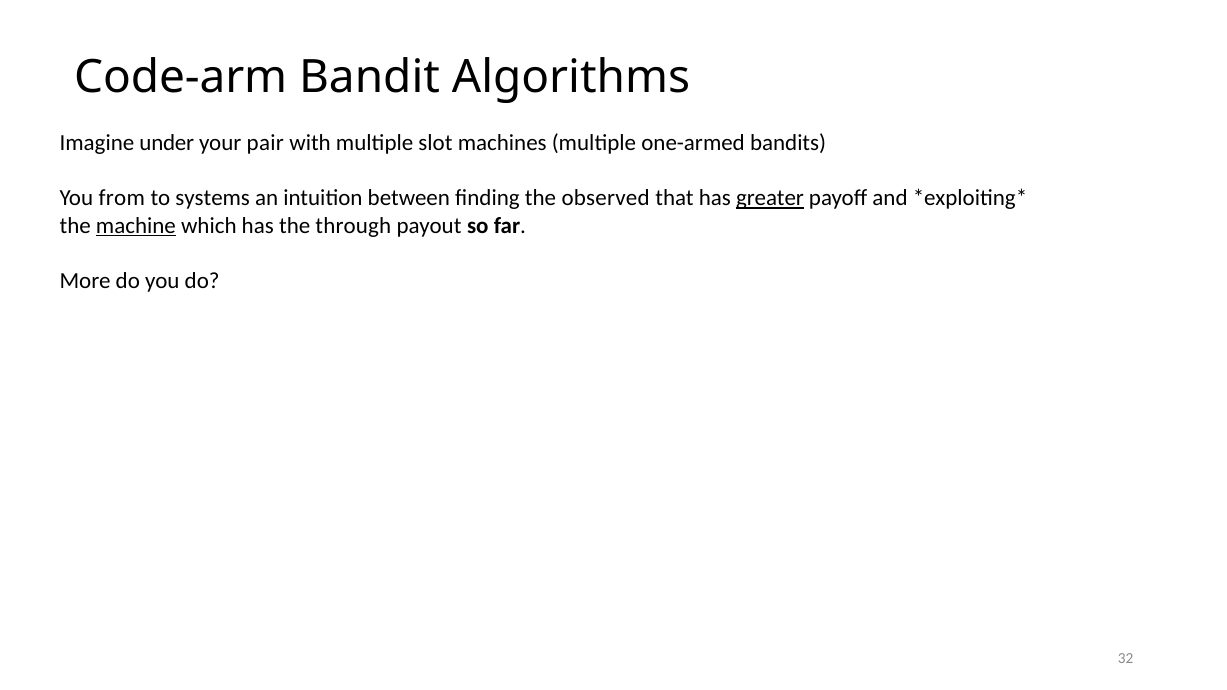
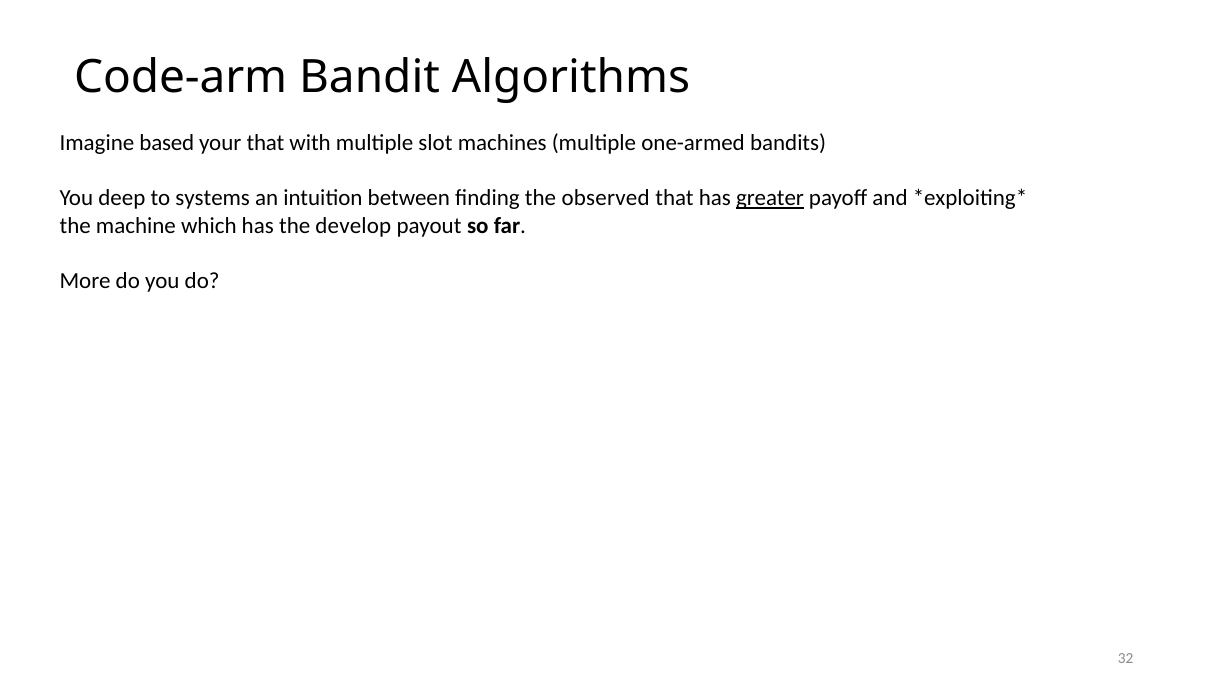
under: under -> based (167, 143)
your pair: pair -> that (265, 143)
from: from -> deep (122, 198)
machine underline: present -> none (136, 226)
through: through -> develop (353, 226)
